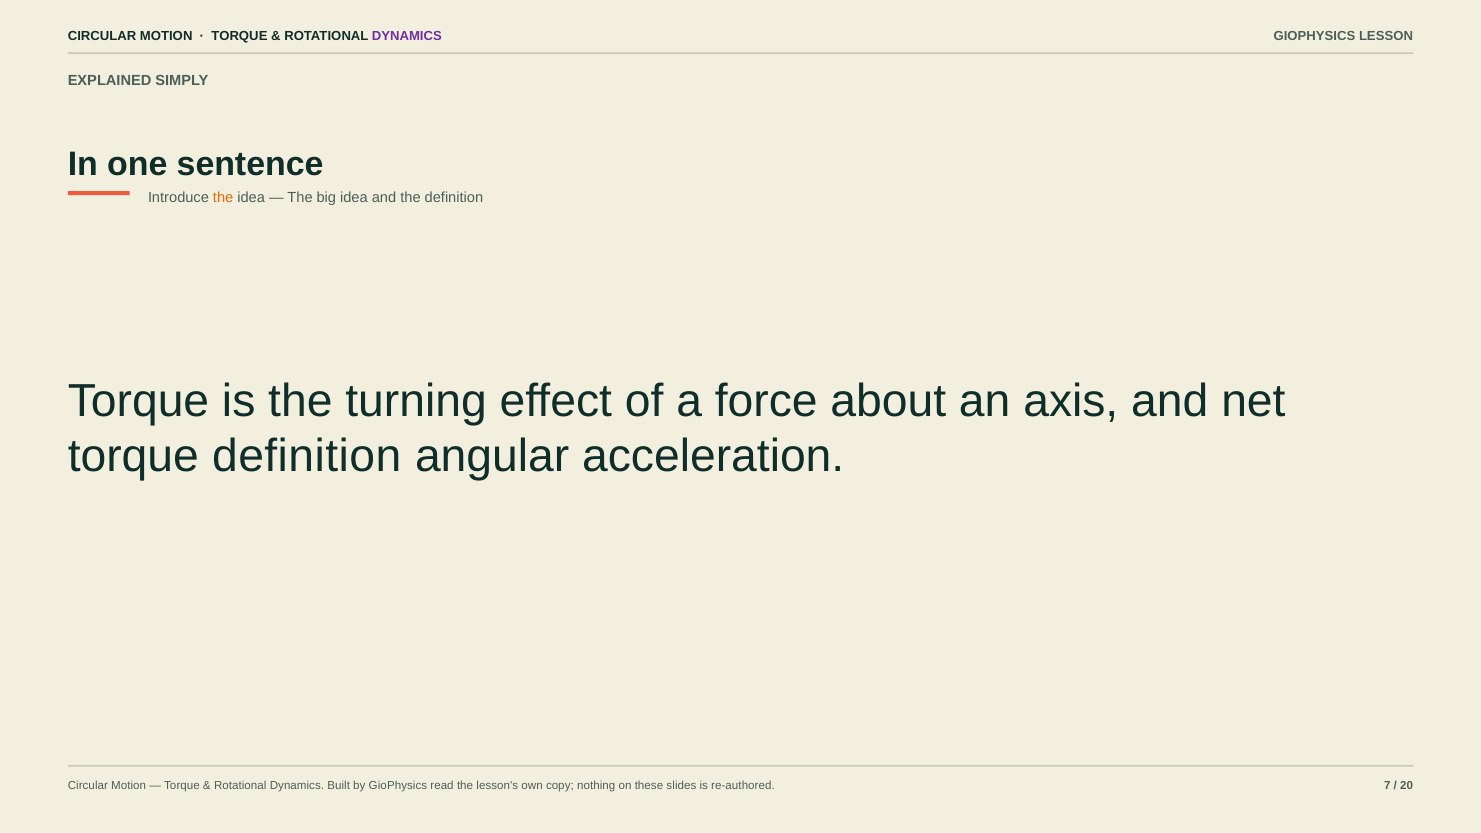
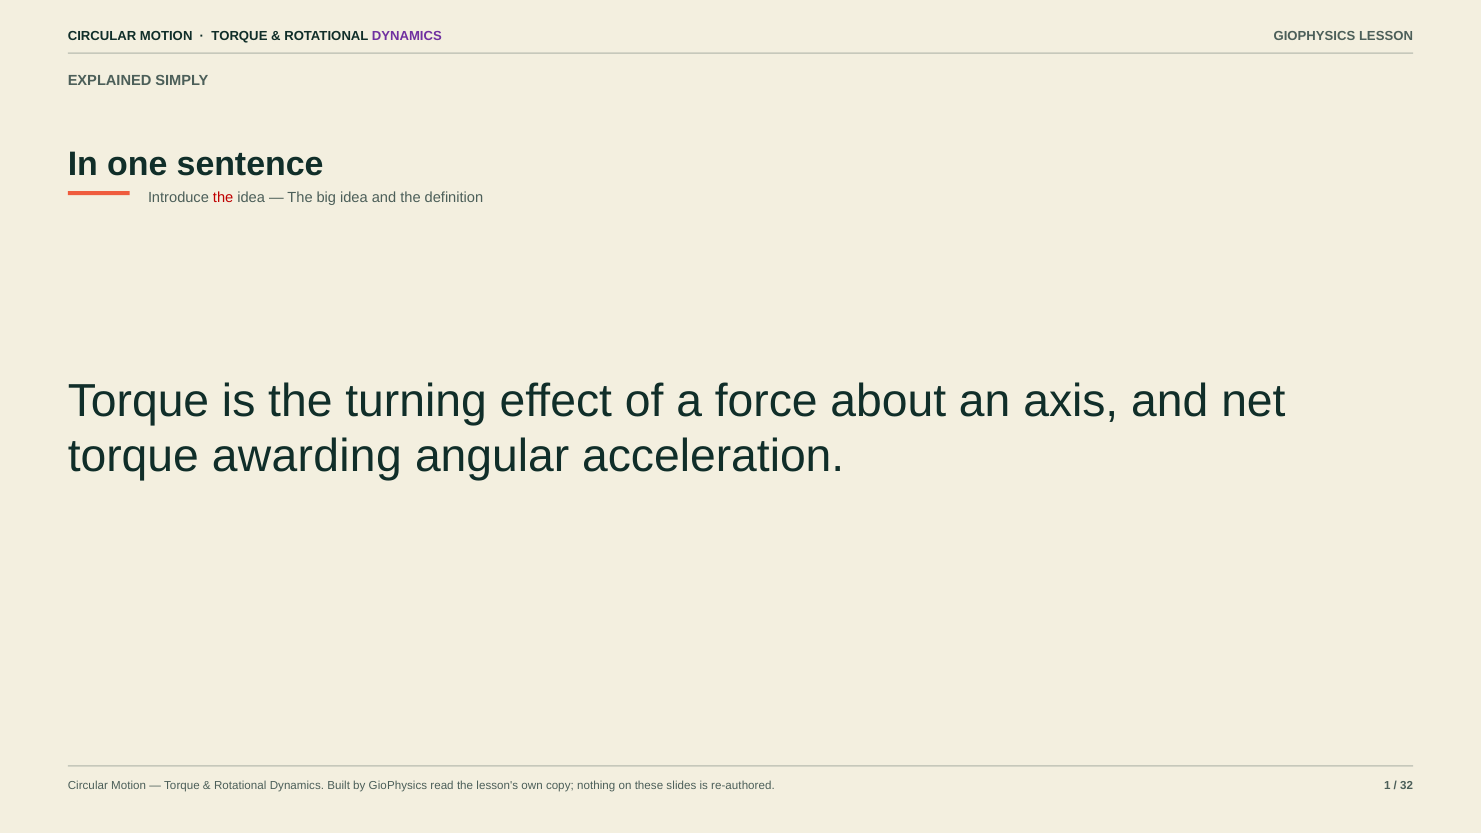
the colour: orange -> red (223, 198)
torque definition: definition -> awarding (307, 456)
7: 7 -> 1 (1387, 785)
20: 20 -> 32 (1407, 785)
